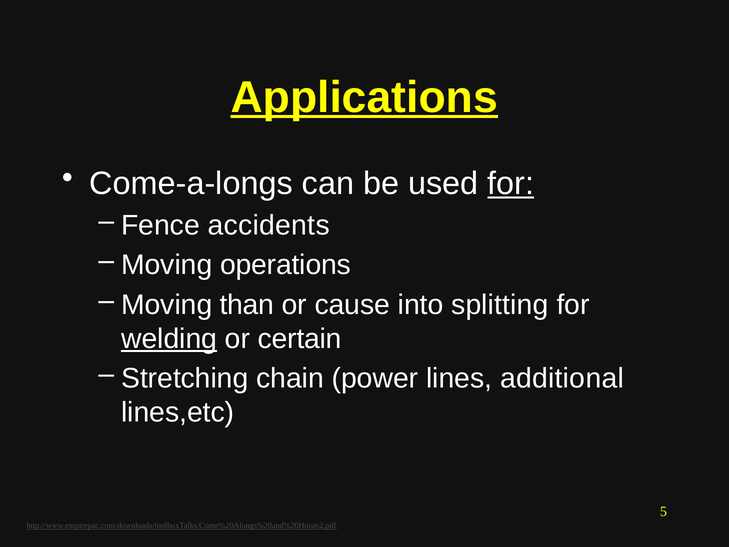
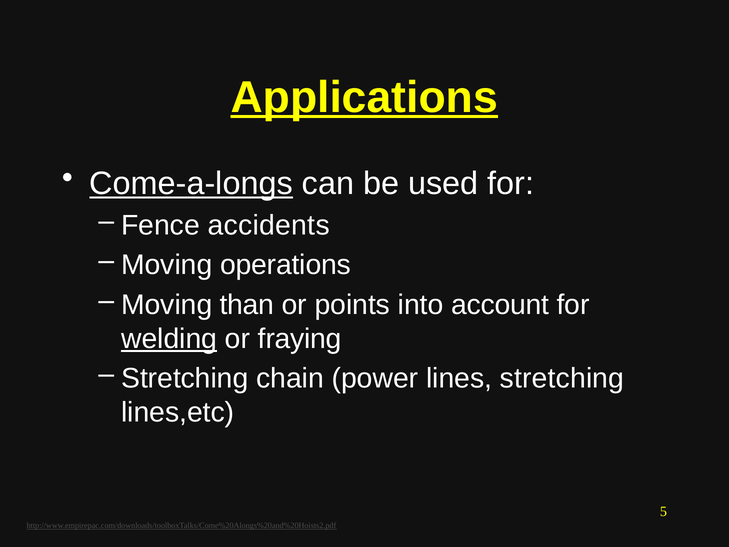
Come-a-longs underline: none -> present (191, 183)
for underline: present -> none (511, 183)
cause: cause -> points (352, 305)
splitting: splitting -> account (500, 305)
certain: certain -> fraying (300, 339)
lines additional: additional -> stretching (562, 378)
